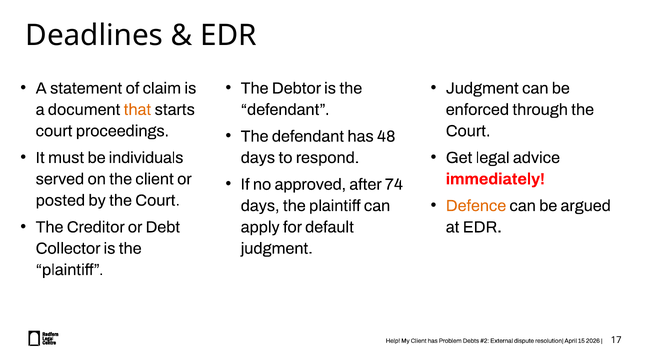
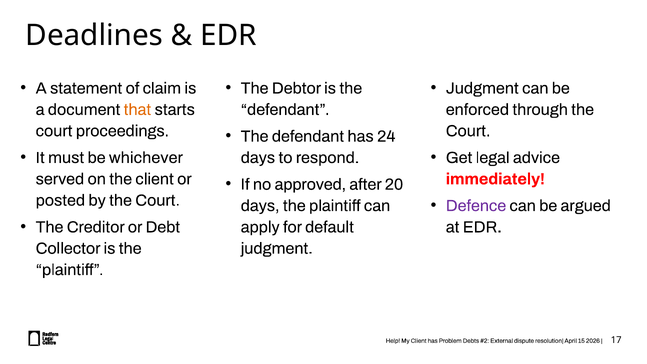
48: 48 -> 24 (386, 136)
individuals: individuals -> whichever (146, 158)
74: 74 -> 20 (394, 184)
Defence colour: orange -> purple (476, 206)
